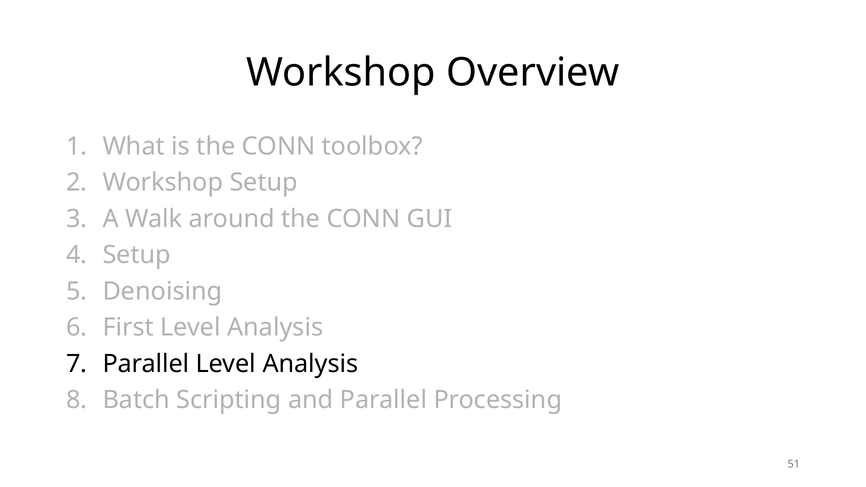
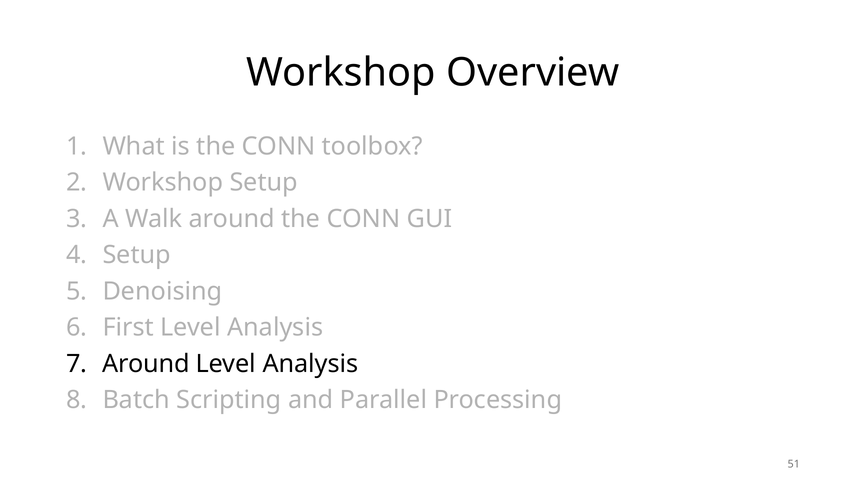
Parallel: Parallel -> Around (146, 364)
